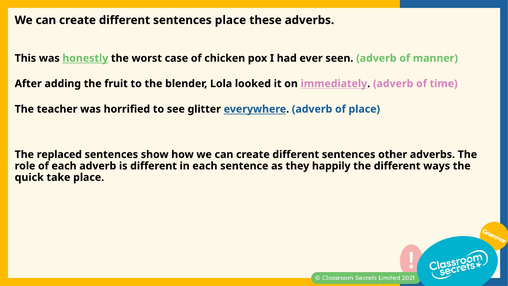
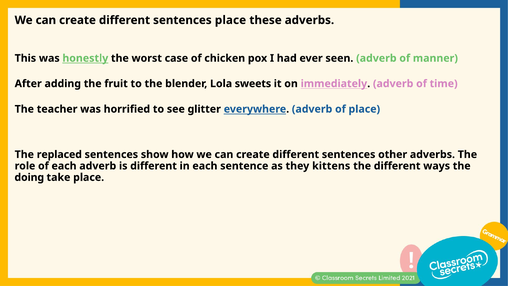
looked: looked -> sweets (253, 84)
happily: happily -> kittens (331, 166)
quick: quick -> doing (29, 177)
